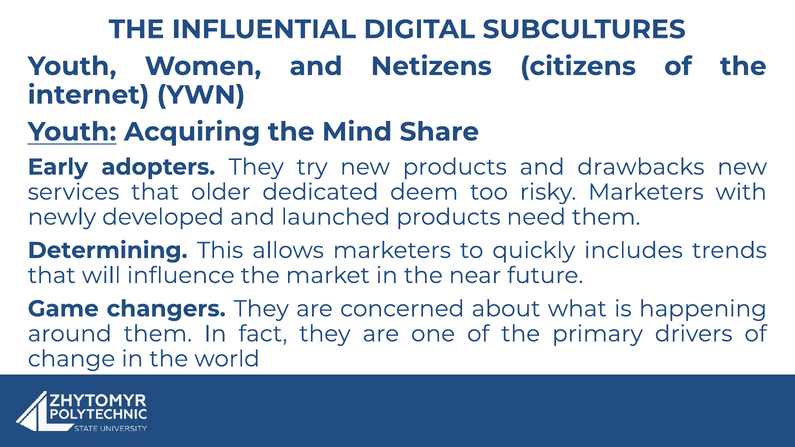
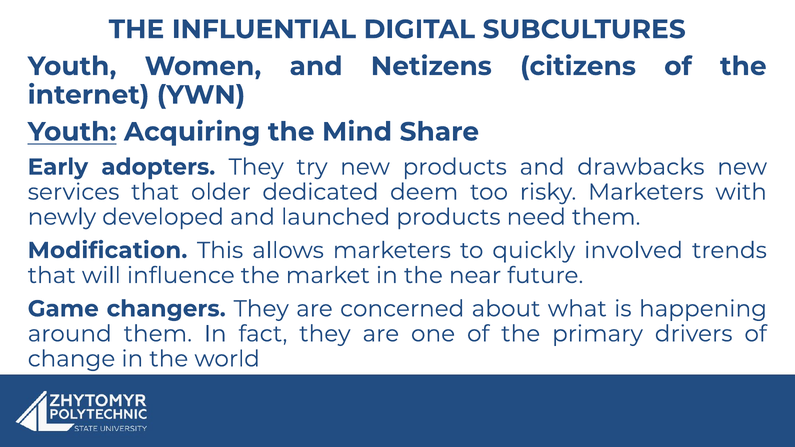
Determining: Determining -> Modification (108, 250)
includes: includes -> involved (633, 250)
